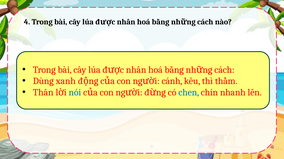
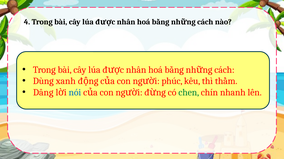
cánh: cánh -> phúc (172, 81)
Thân: Thân -> Dâng (43, 93)
chen colour: blue -> green (189, 93)
